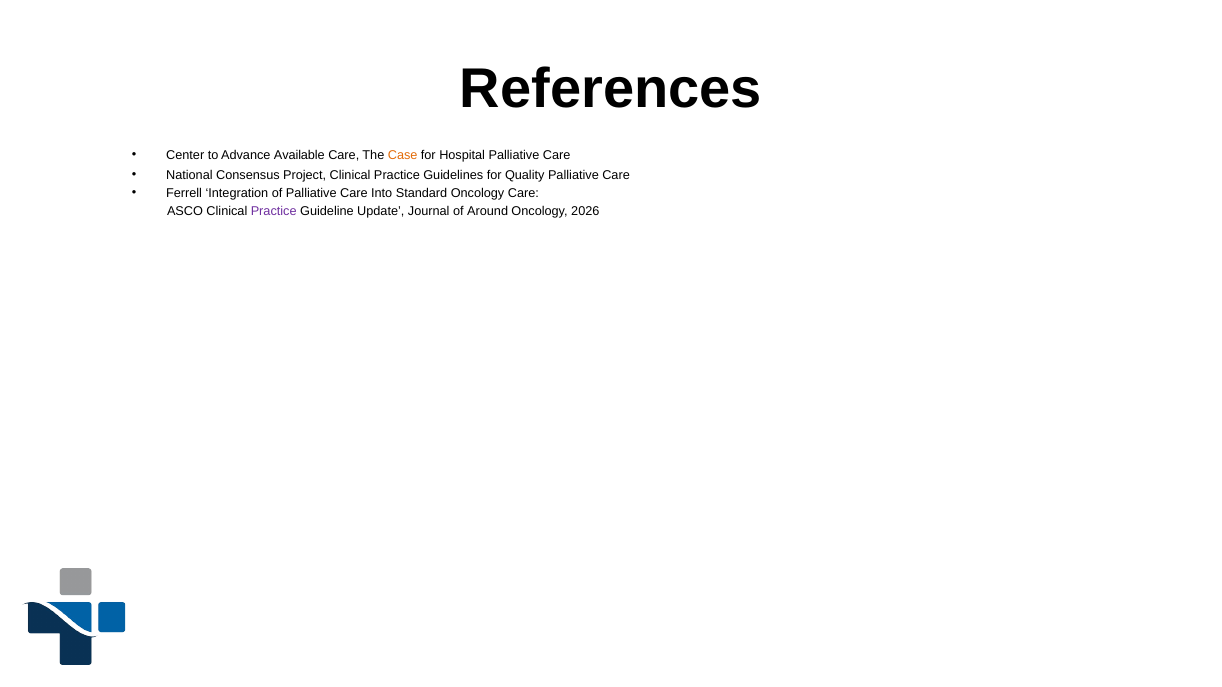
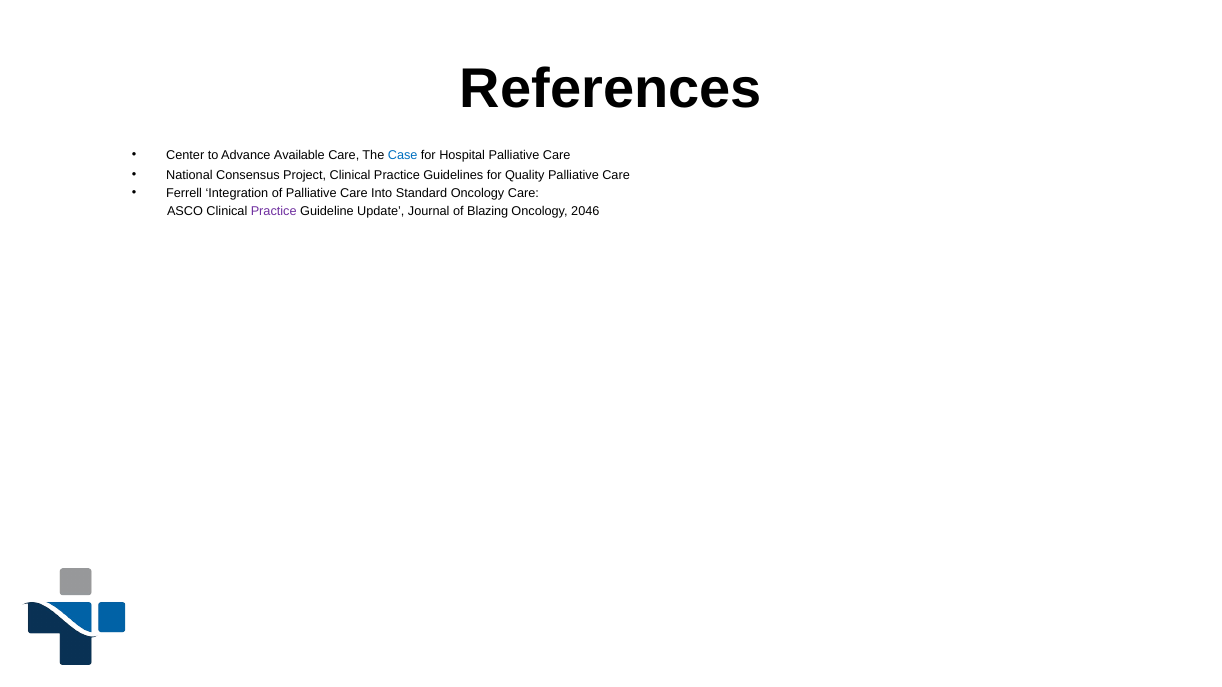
Case colour: orange -> blue (403, 155)
Around: Around -> Blazing (488, 211)
2026: 2026 -> 2046 (585, 211)
